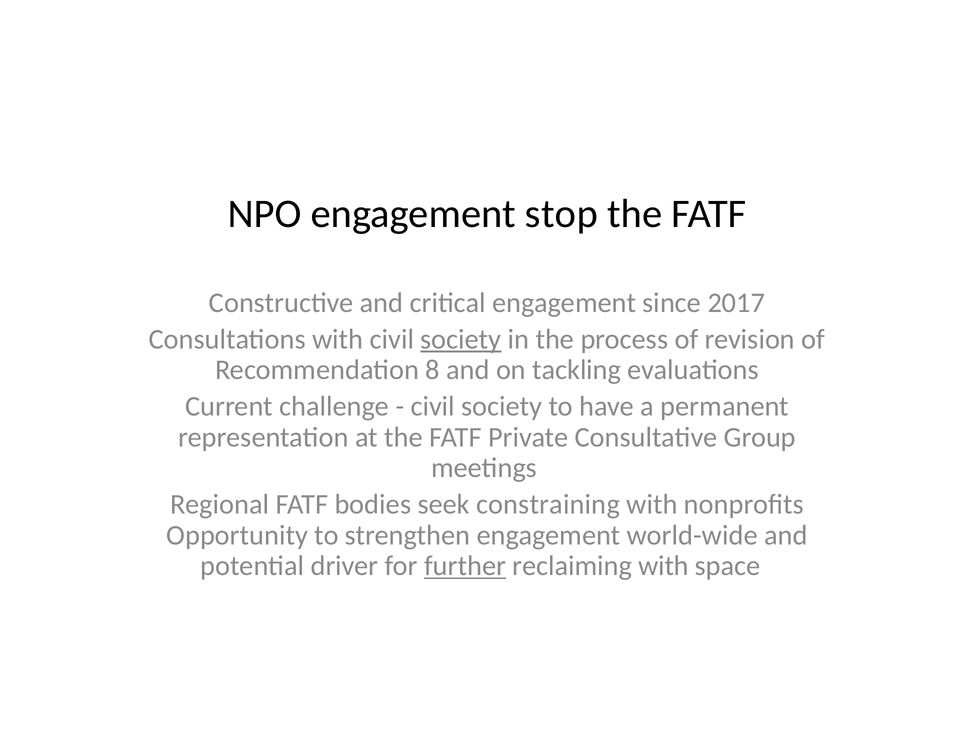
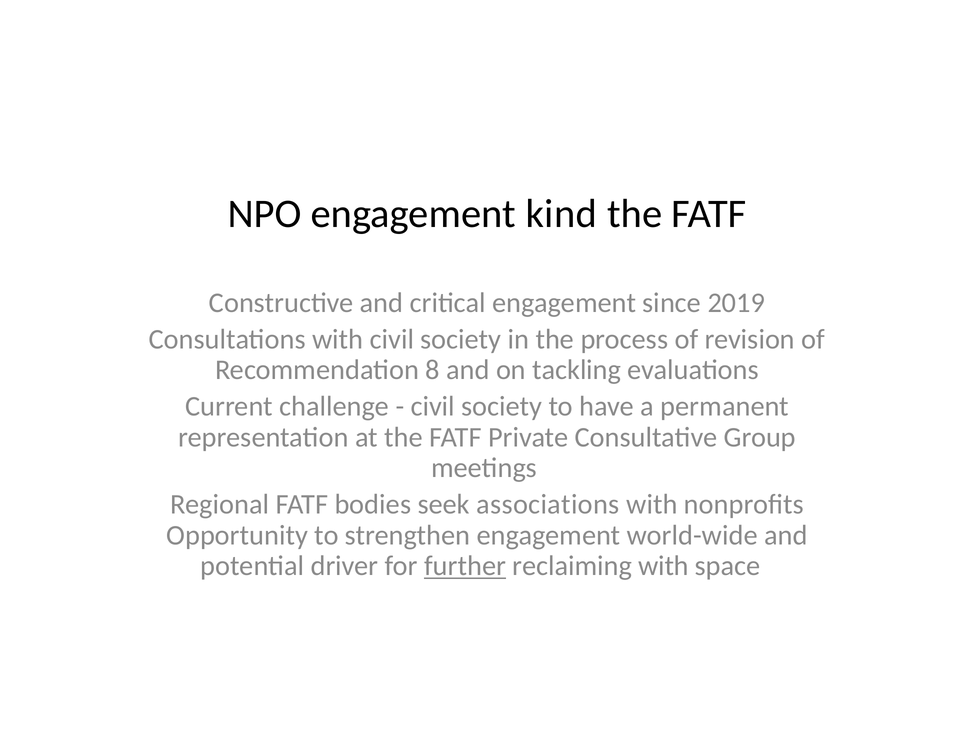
stop: stop -> kind (561, 214)
2017: 2017 -> 2019 (736, 303)
society underline: present -> none (461, 339)
constraining: constraining -> associations (548, 504)
